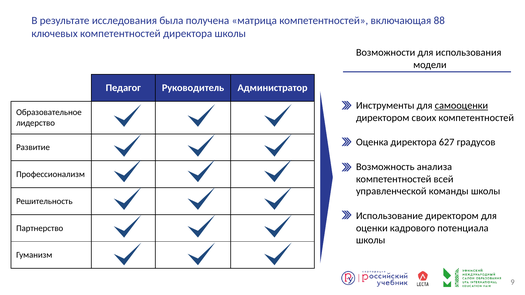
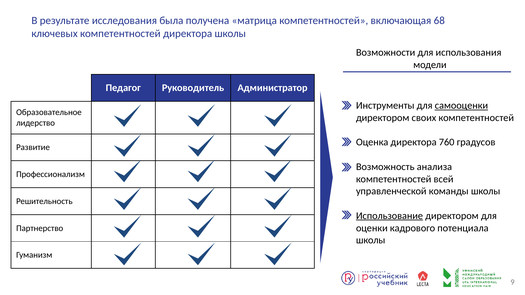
88: 88 -> 68 (439, 21)
627: 627 -> 760 (447, 142)
Использование underline: none -> present (390, 216)
